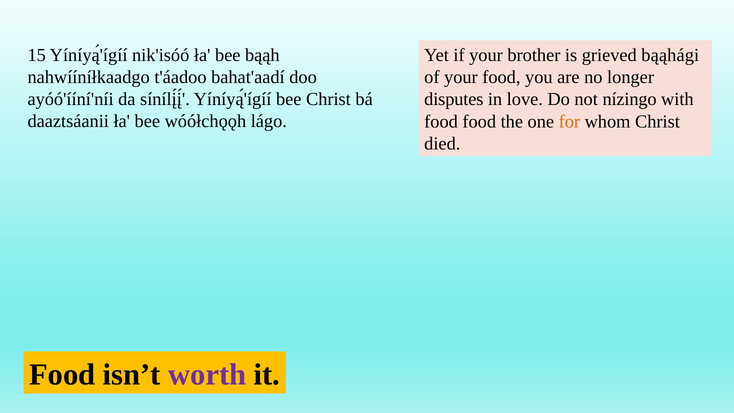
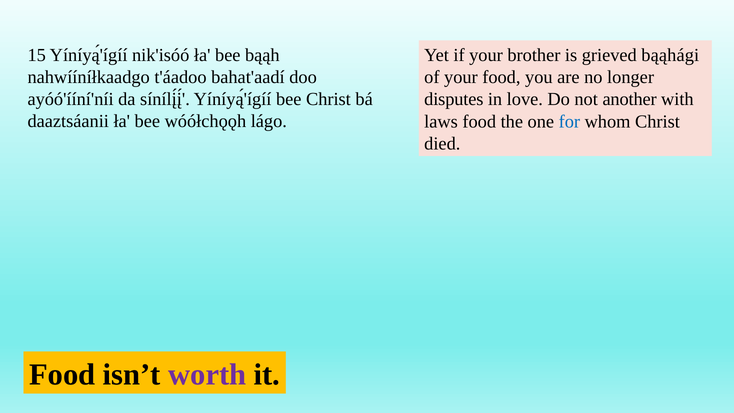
nízingo: nízingo -> another (630, 99)
food: food -> laws (441, 121)
for colour: orange -> blue (569, 121)
